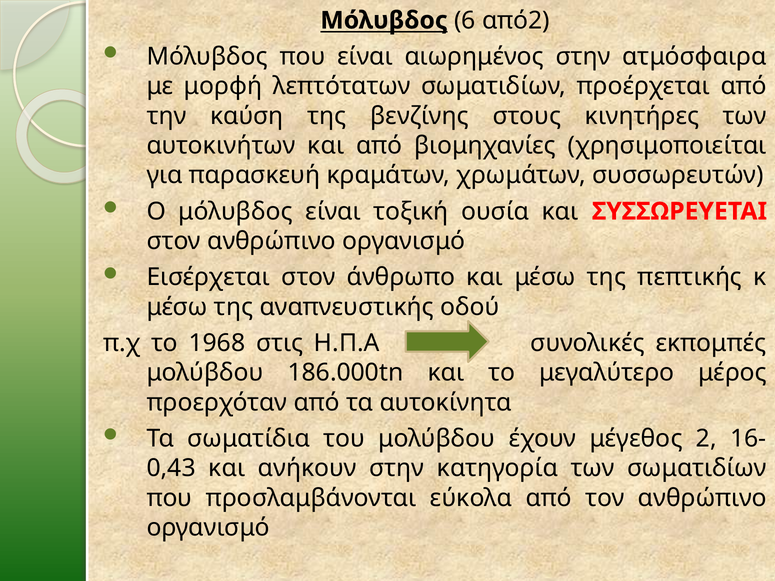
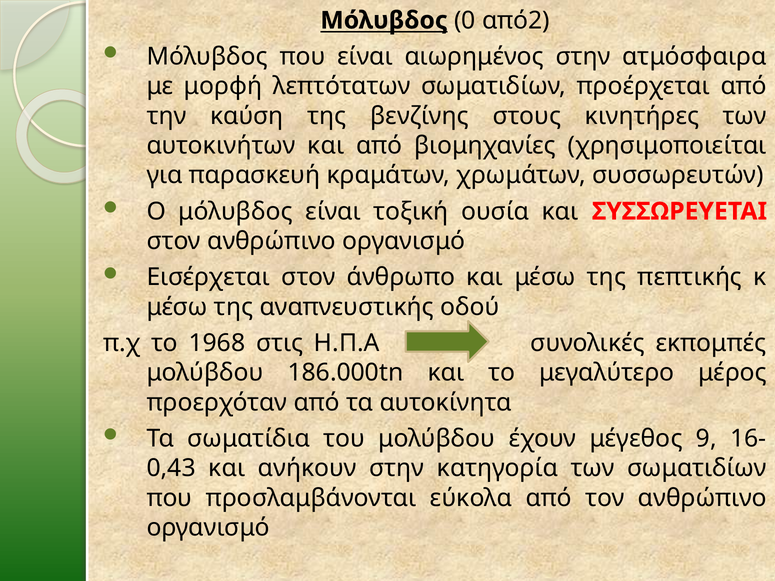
6: 6 -> 0 (465, 20)
2: 2 -> 9 (706, 439)
